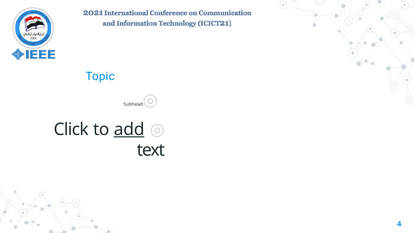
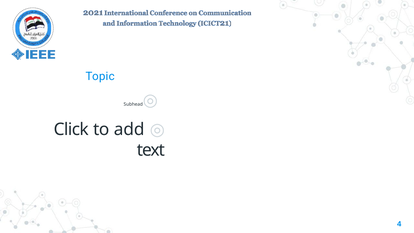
add underline: present -> none (129, 129)
